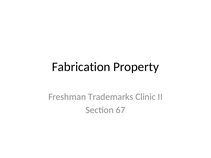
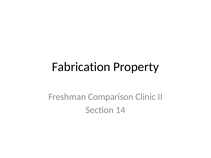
Trademarks: Trademarks -> Comparison (111, 97)
67: 67 -> 14 (121, 110)
